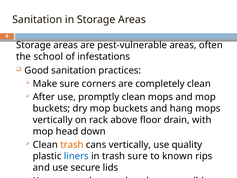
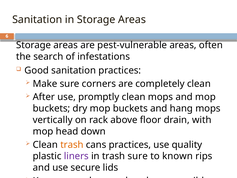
school: school -> search (48, 57)
cans vertically: vertically -> practices (130, 144)
liners colour: blue -> purple (76, 156)
